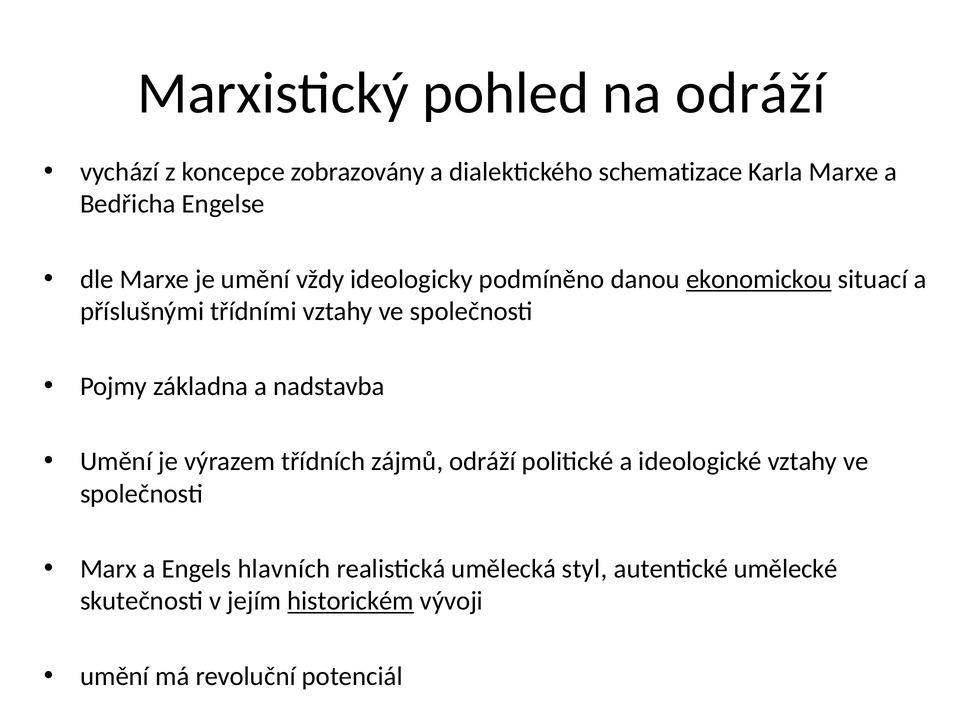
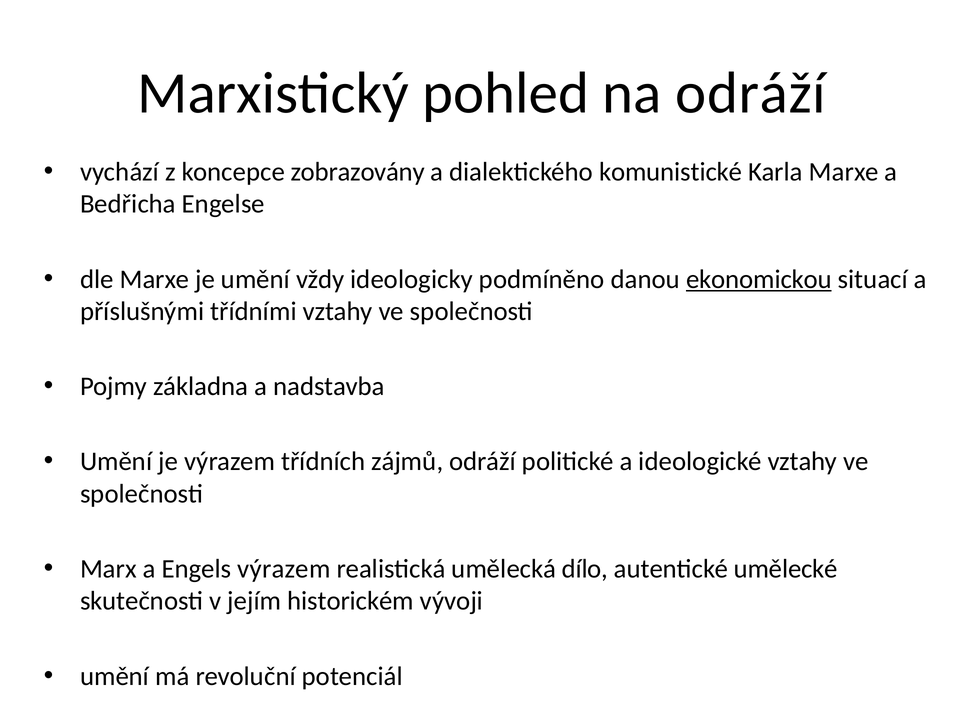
schematizace: schematizace -> komunistické (671, 172)
Engels hlavních: hlavních -> výrazem (284, 569)
styl: styl -> dílo (585, 569)
historickém underline: present -> none (351, 601)
